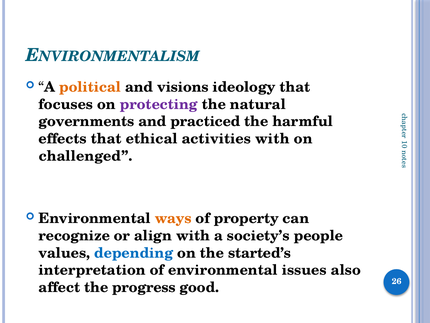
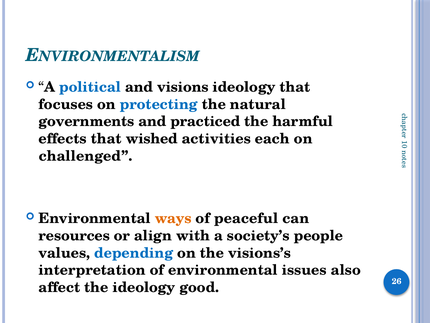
political colour: orange -> blue (90, 87)
protecting colour: purple -> blue (159, 104)
ethical: ethical -> wished (152, 139)
activities with: with -> each (272, 139)
property: property -> peaceful (246, 218)
recognize: recognize -> resources (74, 235)
started’s: started’s -> visions’s (259, 253)
the progress: progress -> ideology (144, 287)
